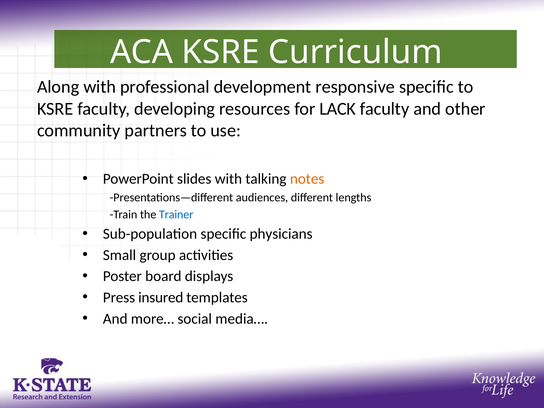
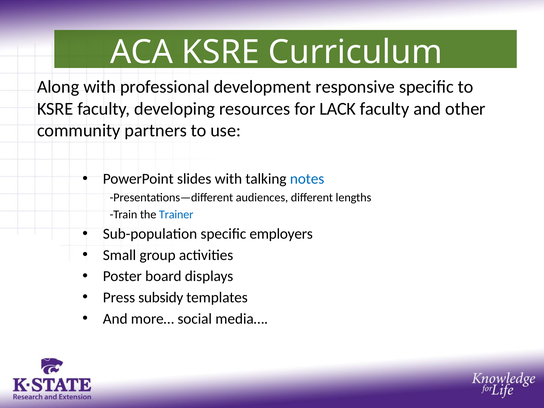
notes colour: orange -> blue (307, 179)
physicians: physicians -> employers (281, 234)
insured: insured -> subsidy (161, 298)
